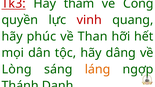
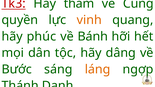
Công: Công -> Cũng (138, 4)
vinh colour: red -> orange (89, 20)
Than: Than -> Bánh (93, 36)
Lòng: Lòng -> Bước (17, 69)
